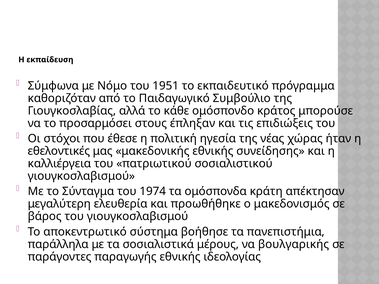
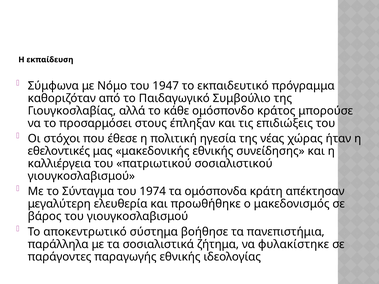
1951: 1951 -> 1947 (166, 86)
μέρους: μέρους -> ζήτημα (218, 244)
βουλγαρικής: βουλγαρικής -> φυλακίστηκε (294, 244)
